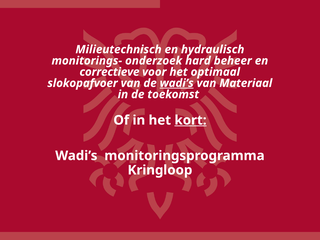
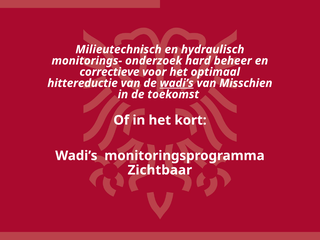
slokopafvoer: slokopafvoer -> hittereductie (83, 83)
Materiaal: Materiaal -> Misschien (246, 83)
kort underline: present -> none (191, 120)
Kringloop: Kringloop -> Zichtbaar (160, 170)
